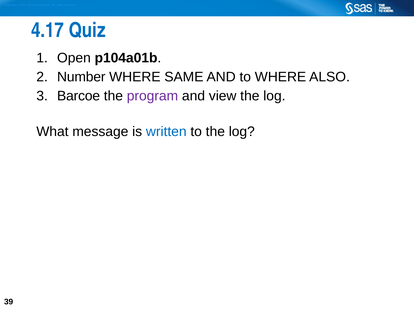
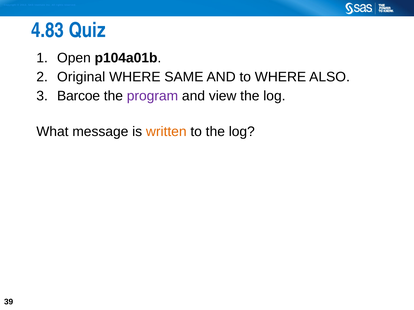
4.17: 4.17 -> 4.83 (48, 30)
Number: Number -> Original (81, 77)
written colour: blue -> orange (166, 132)
